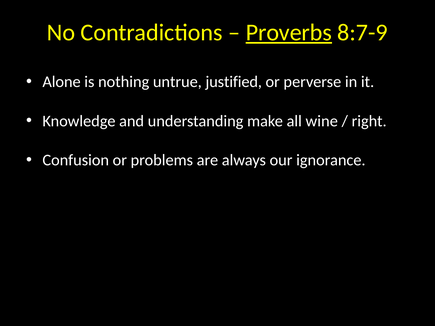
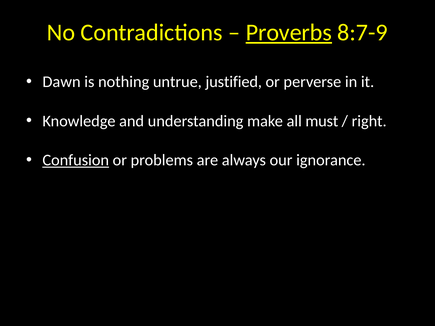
Alone: Alone -> Dawn (62, 82)
wine: wine -> must (322, 121)
Confusion underline: none -> present (76, 160)
